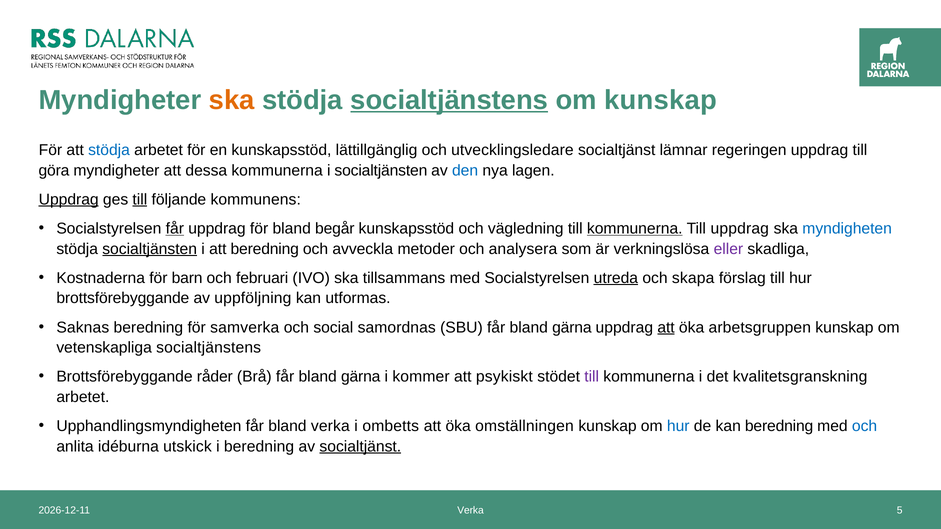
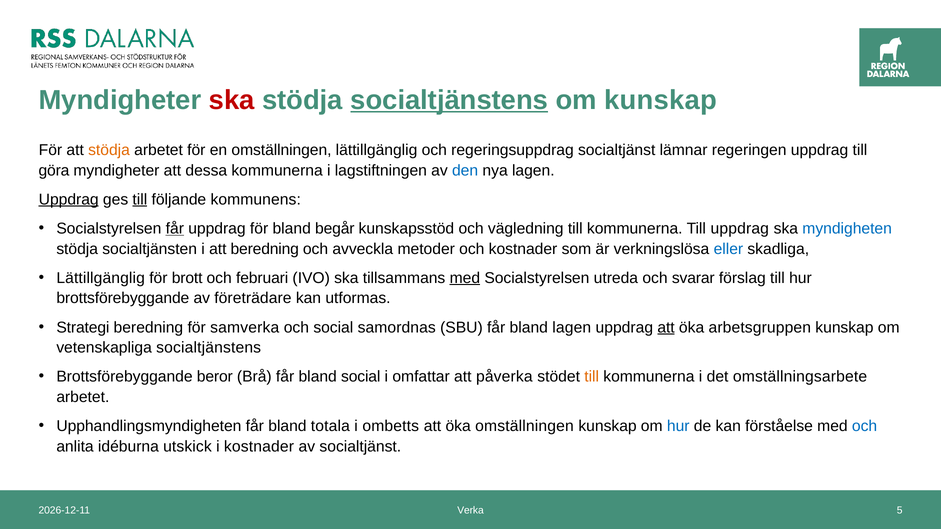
ska colour: orange -> red (232, 100)
stödja colour: blue -> orange (109, 150)
en kunskapsstöd: kunskapsstöd -> omställningen (281, 150)
utvecklingsledare: utvecklingsledare -> regeringsuppdrag (512, 150)
i socialtjänsten: socialtjänsten -> lagstiftningen (381, 170)
kommunerna underline: present -> none (635, 229)
socialtjänsten underline: present -> none (150, 249)
och analysera: analysera -> kostnader (523, 249)
eller colour: purple -> blue (728, 249)
Kostnaderna: Kostnaderna -> Lättillgänglig (101, 278)
barn: barn -> brott (187, 278)
med underline: none -> present (465, 278)
utreda underline: present -> none (616, 278)
skapa: skapa -> svarar (693, 278)
uppföljning: uppföljning -> företrädare (253, 298)
Saknas: Saknas -> Strategi (83, 328)
SBU får bland gärna: gärna -> lagen (572, 328)
råder: råder -> beror (215, 377)
Brå får bland gärna: gärna -> social (361, 377)
kommer: kommer -> omfattar (421, 377)
psykiskt: psykiskt -> påverka (504, 377)
till colour: purple -> orange (592, 377)
kvalitetsgranskning: kvalitetsgranskning -> omställningsarbete (800, 377)
bland verka: verka -> totala (330, 426)
kan beredning: beredning -> förståelse (779, 426)
i beredning: beredning -> kostnader (259, 447)
socialtjänst underline: present -> none (360, 447)
